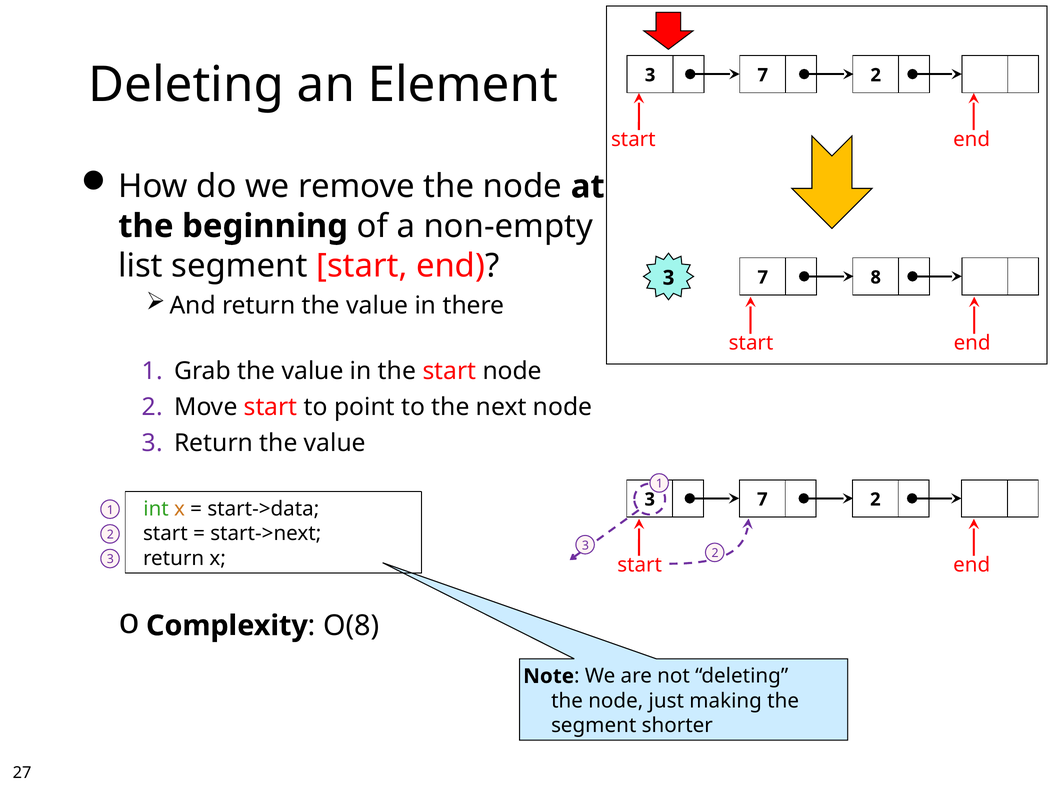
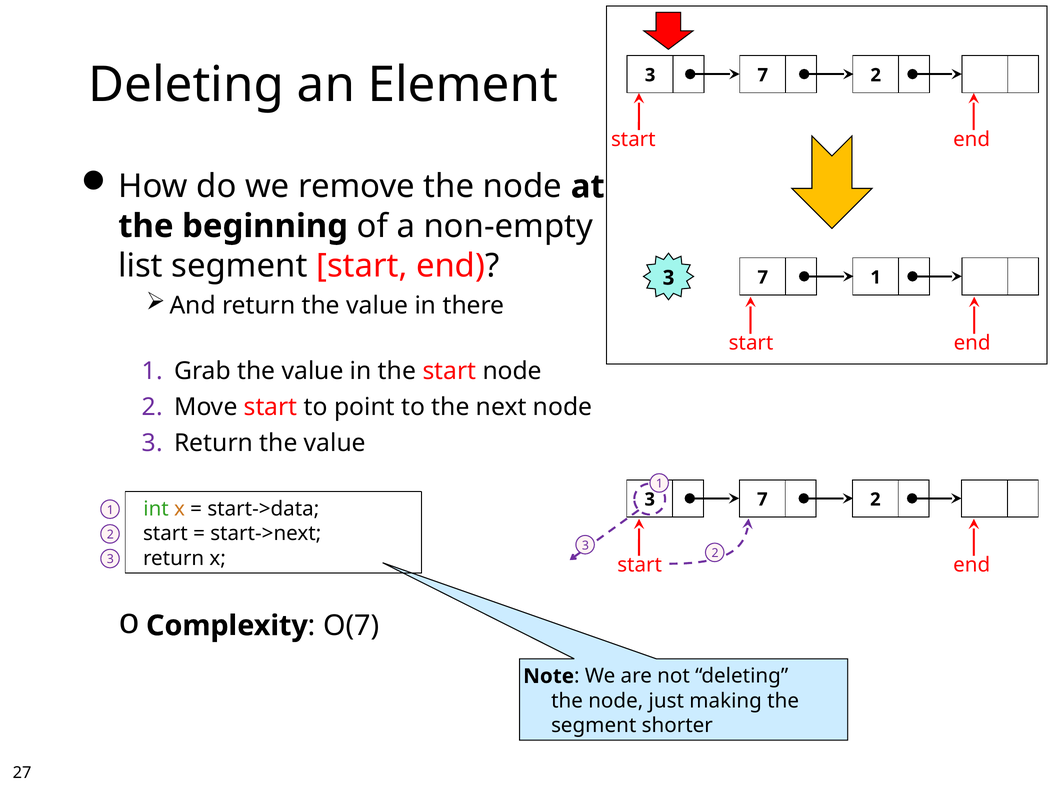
7 8: 8 -> 1 (876, 277)
O(8: O(8 -> O(7 (351, 625)
